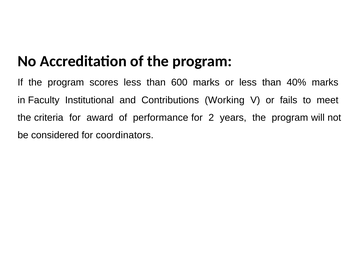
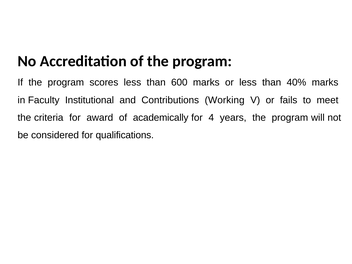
performance: performance -> academically (161, 118)
2: 2 -> 4 (211, 118)
coordinators: coordinators -> qualifications (125, 135)
